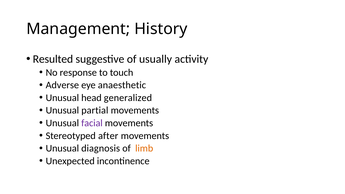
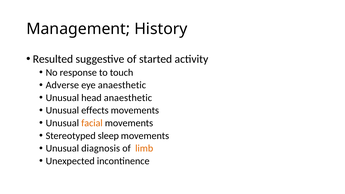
usually: usually -> started (156, 59)
head generalized: generalized -> anaesthetic (128, 98)
partial: partial -> effects (95, 110)
facial colour: purple -> orange (92, 123)
after: after -> sleep (108, 136)
